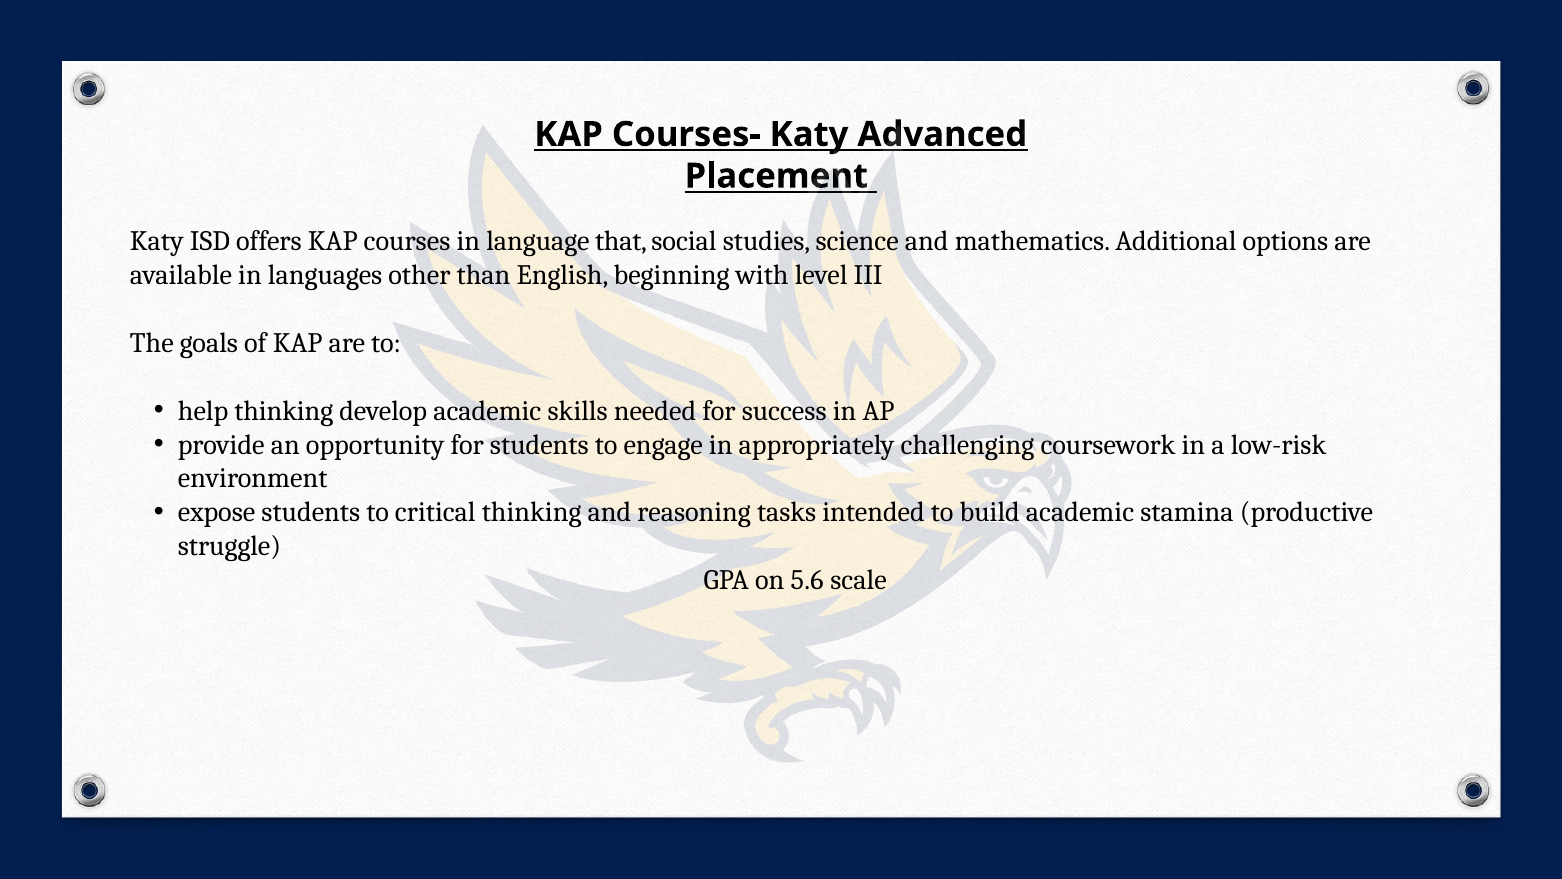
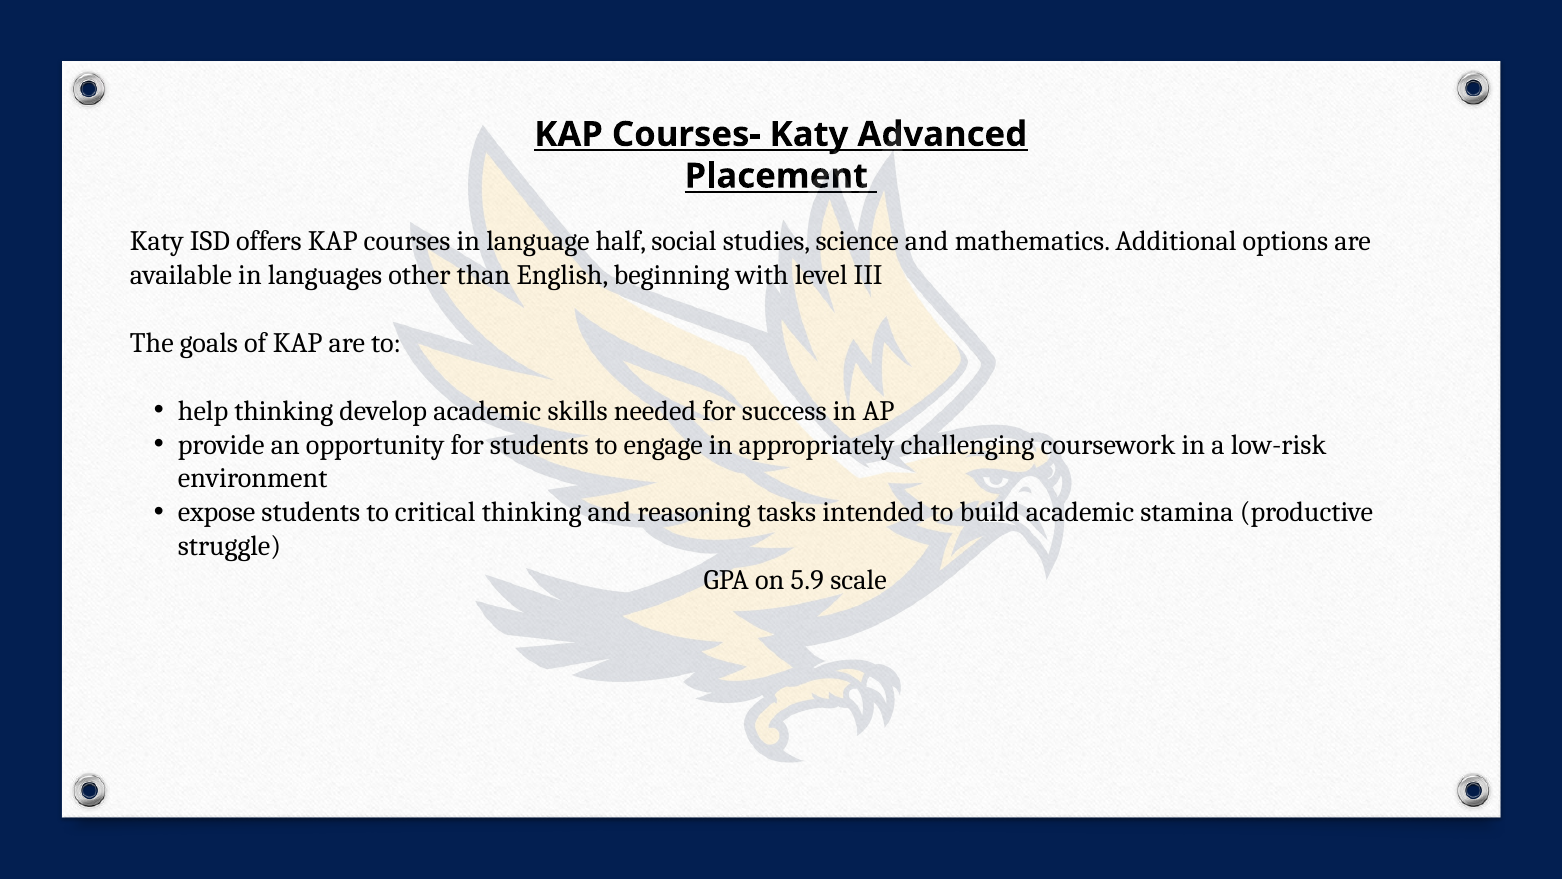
that: that -> half (621, 241)
5.6: 5.6 -> 5.9 (807, 580)
